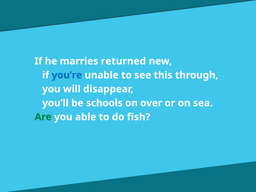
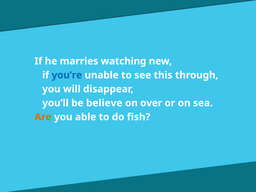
returned: returned -> watching (124, 61)
schools: schools -> believe (104, 103)
Are colour: green -> orange (43, 117)
